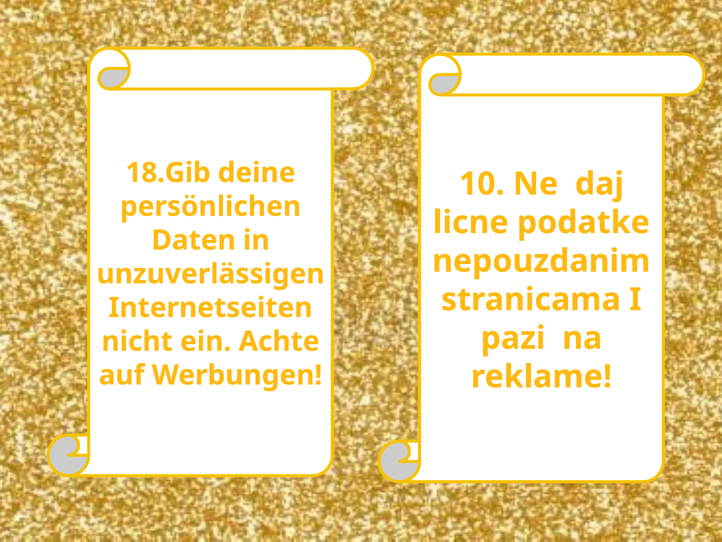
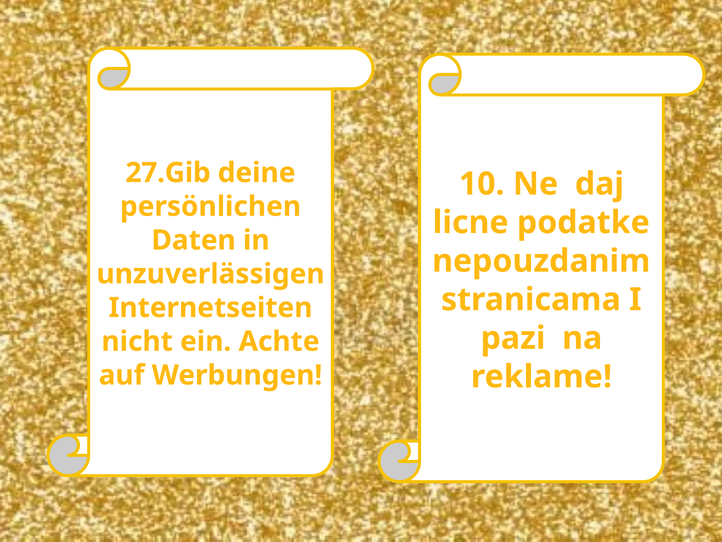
18.Gib: 18.Gib -> 27.Gib (168, 173)
